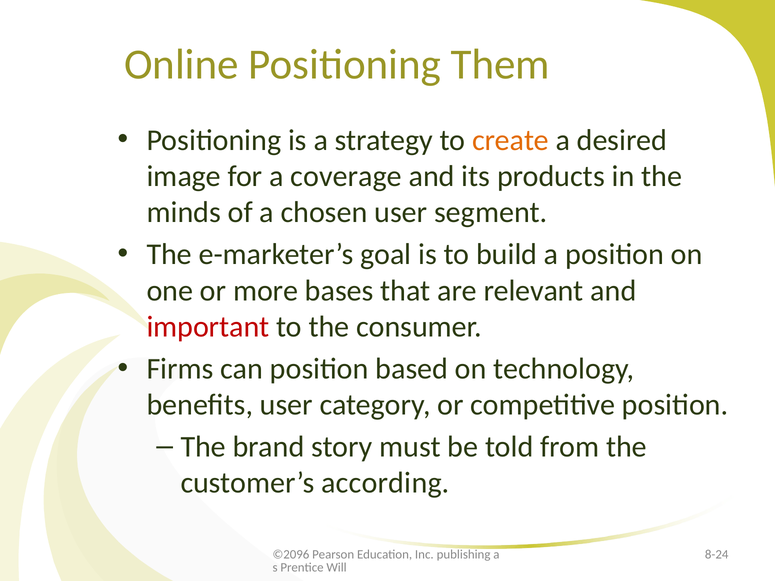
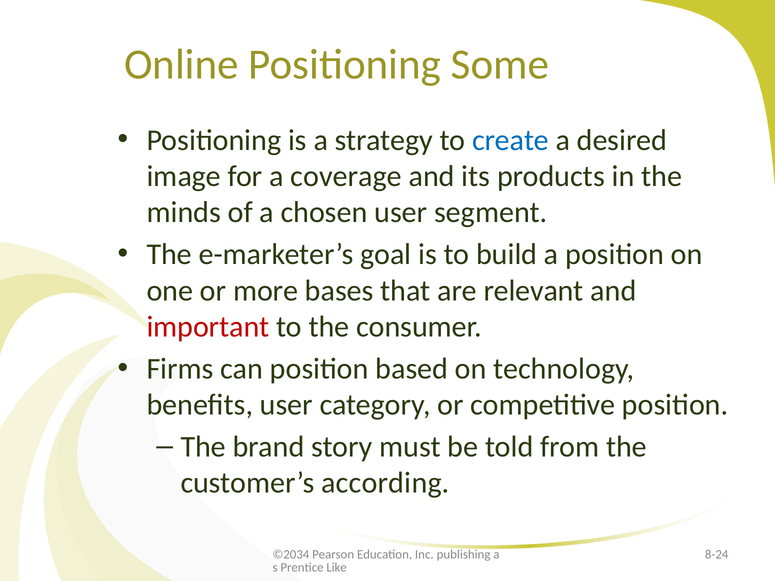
Them: Them -> Some (500, 64)
create colour: orange -> blue (510, 140)
©2096: ©2096 -> ©2034 (291, 555)
Will: Will -> Like (337, 568)
